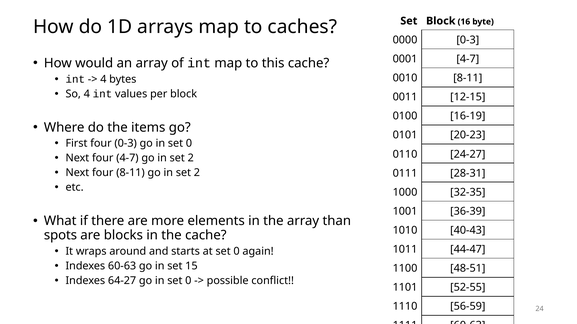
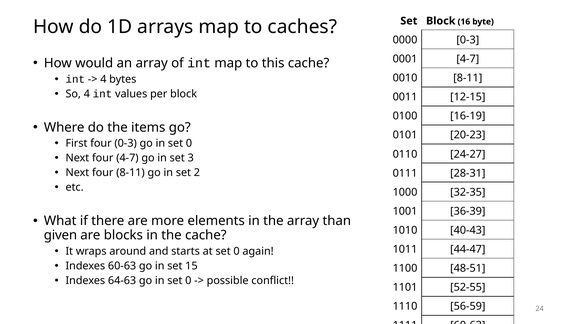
2: 2 -> 3 (191, 158)
spots: spots -> given (60, 236)
64-27: 64-27 -> 64-63 (122, 281)
